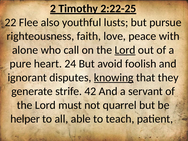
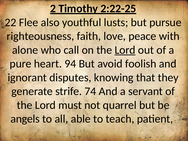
24: 24 -> 94 (70, 64)
knowing underline: present -> none (114, 78)
42: 42 -> 74 (90, 91)
helper: helper -> angels (25, 119)
